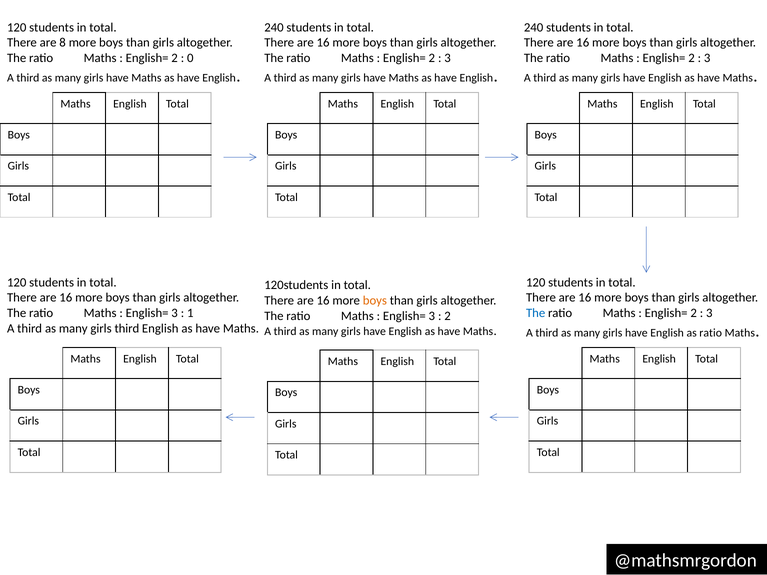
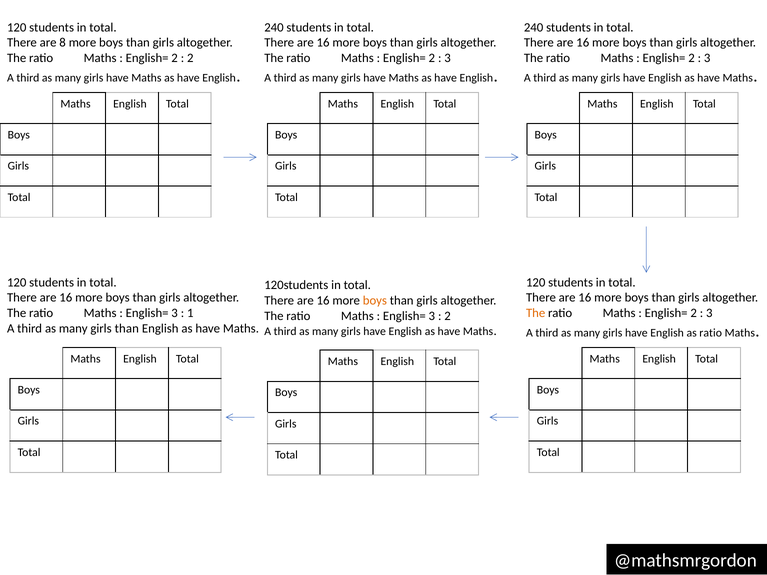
0: 0 -> 2 (190, 58)
The colour: blue -> orange (536, 313)
girls third: third -> than (127, 328)
